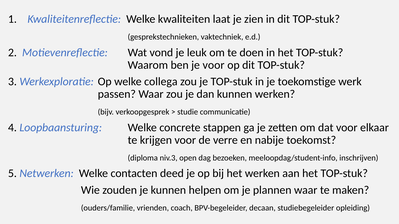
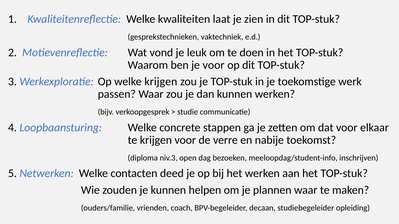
welke collega: collega -> krijgen (161, 82)
